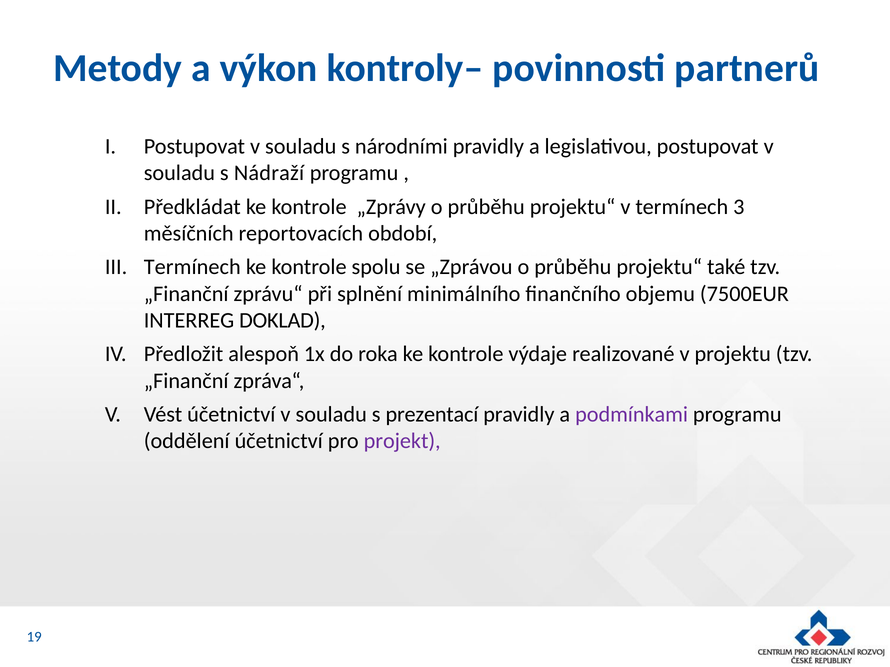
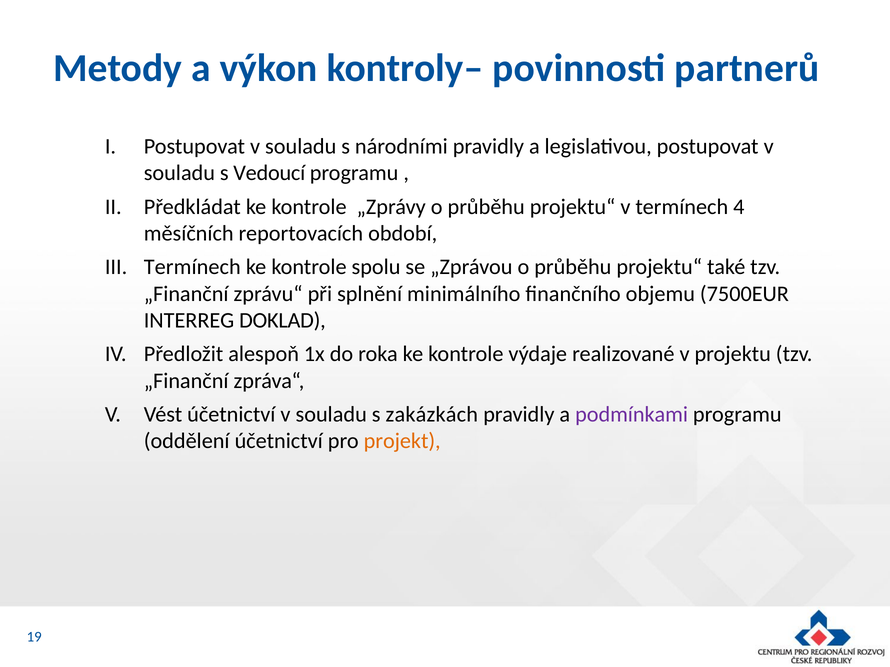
Nádraží: Nádraží -> Vedoucí (269, 173)
3: 3 -> 4 (739, 207)
prezentací: prezentací -> zakázkách (432, 415)
projekt colour: purple -> orange (402, 441)
